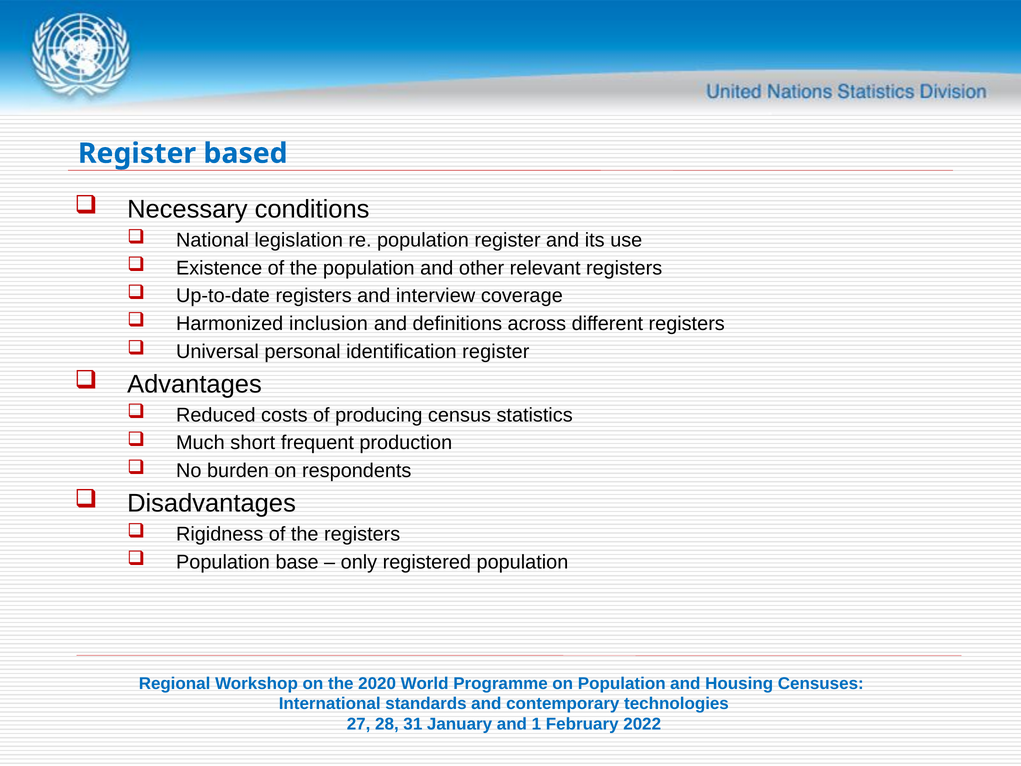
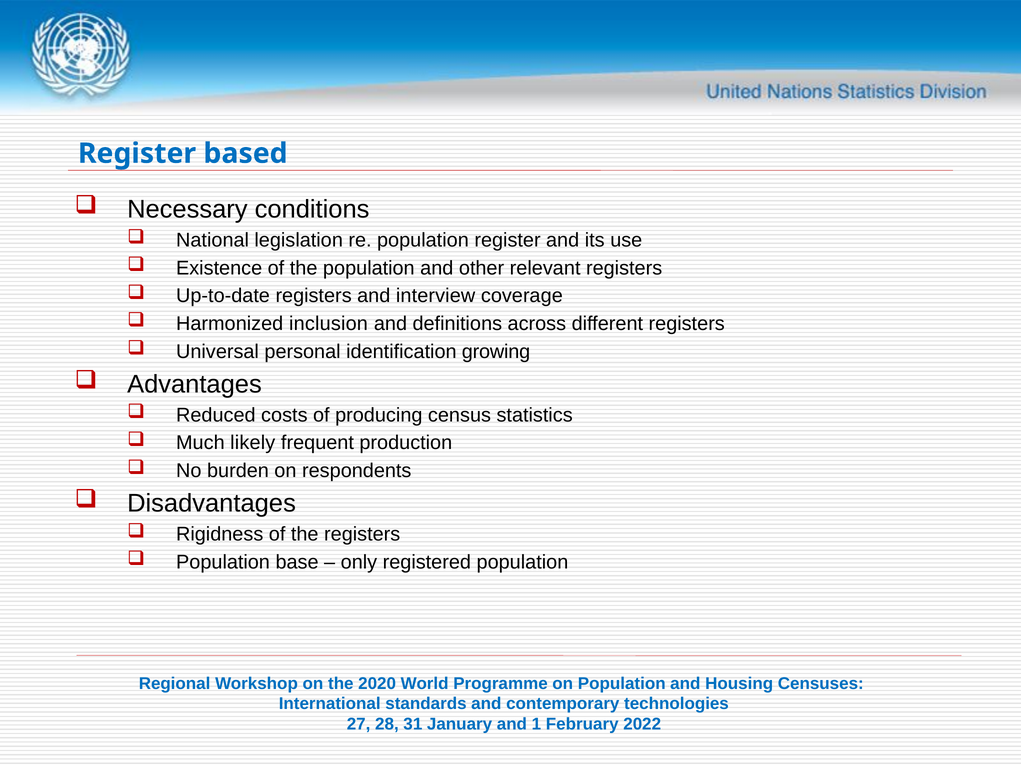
identification register: register -> growing (496, 351)
short: short -> likely (253, 443)
